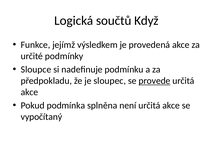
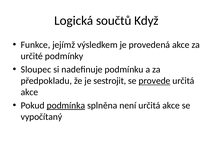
Sloupce: Sloupce -> Sloupec (36, 69)
sloupec: sloupec -> sestrojit (110, 81)
podmínka underline: none -> present (66, 105)
